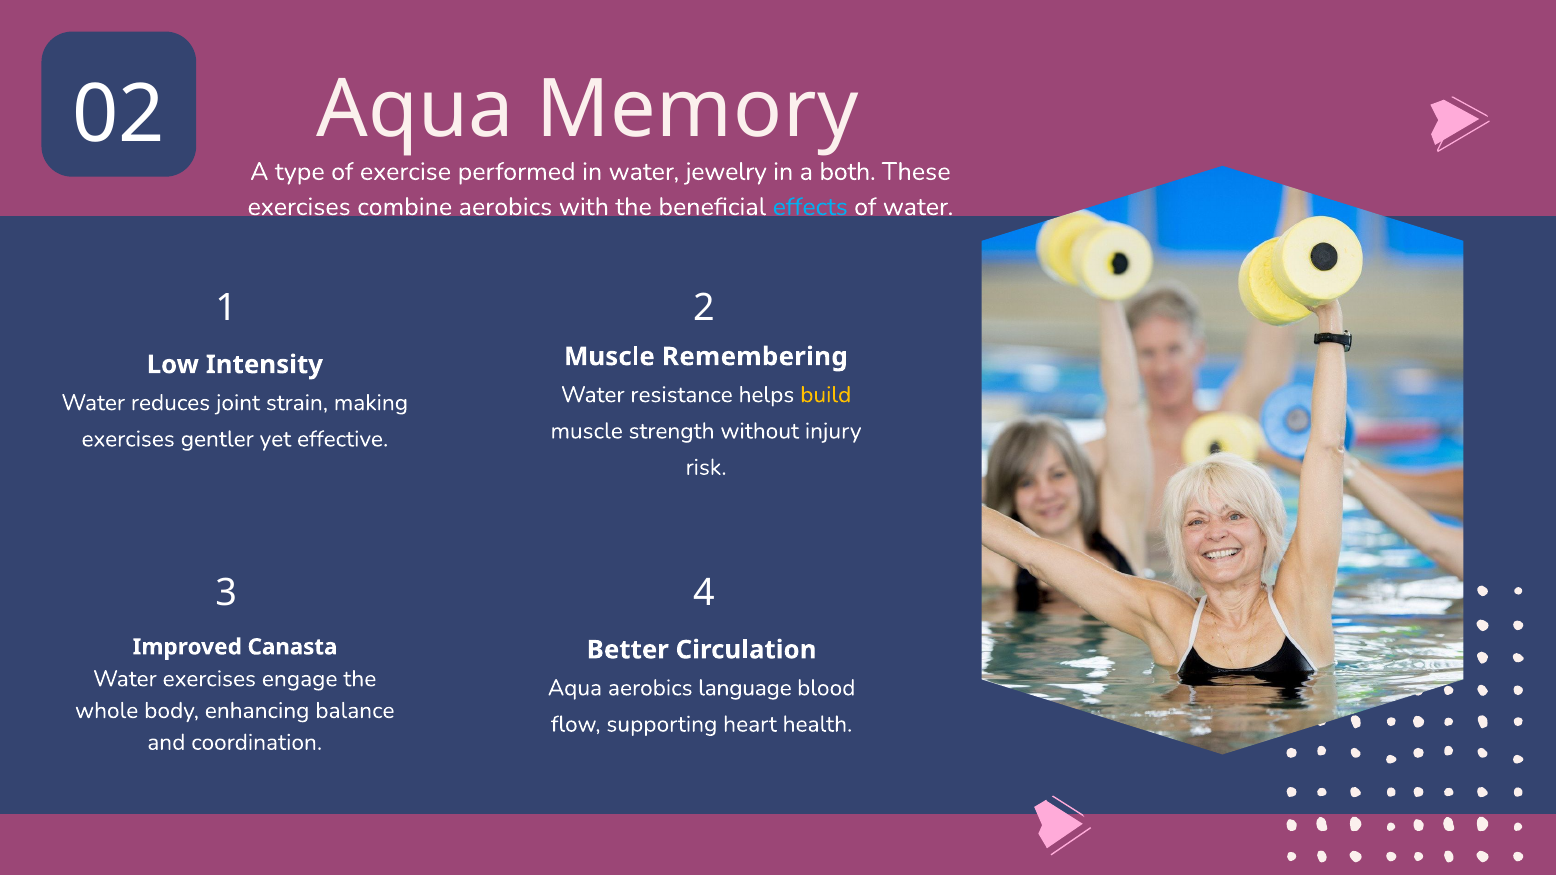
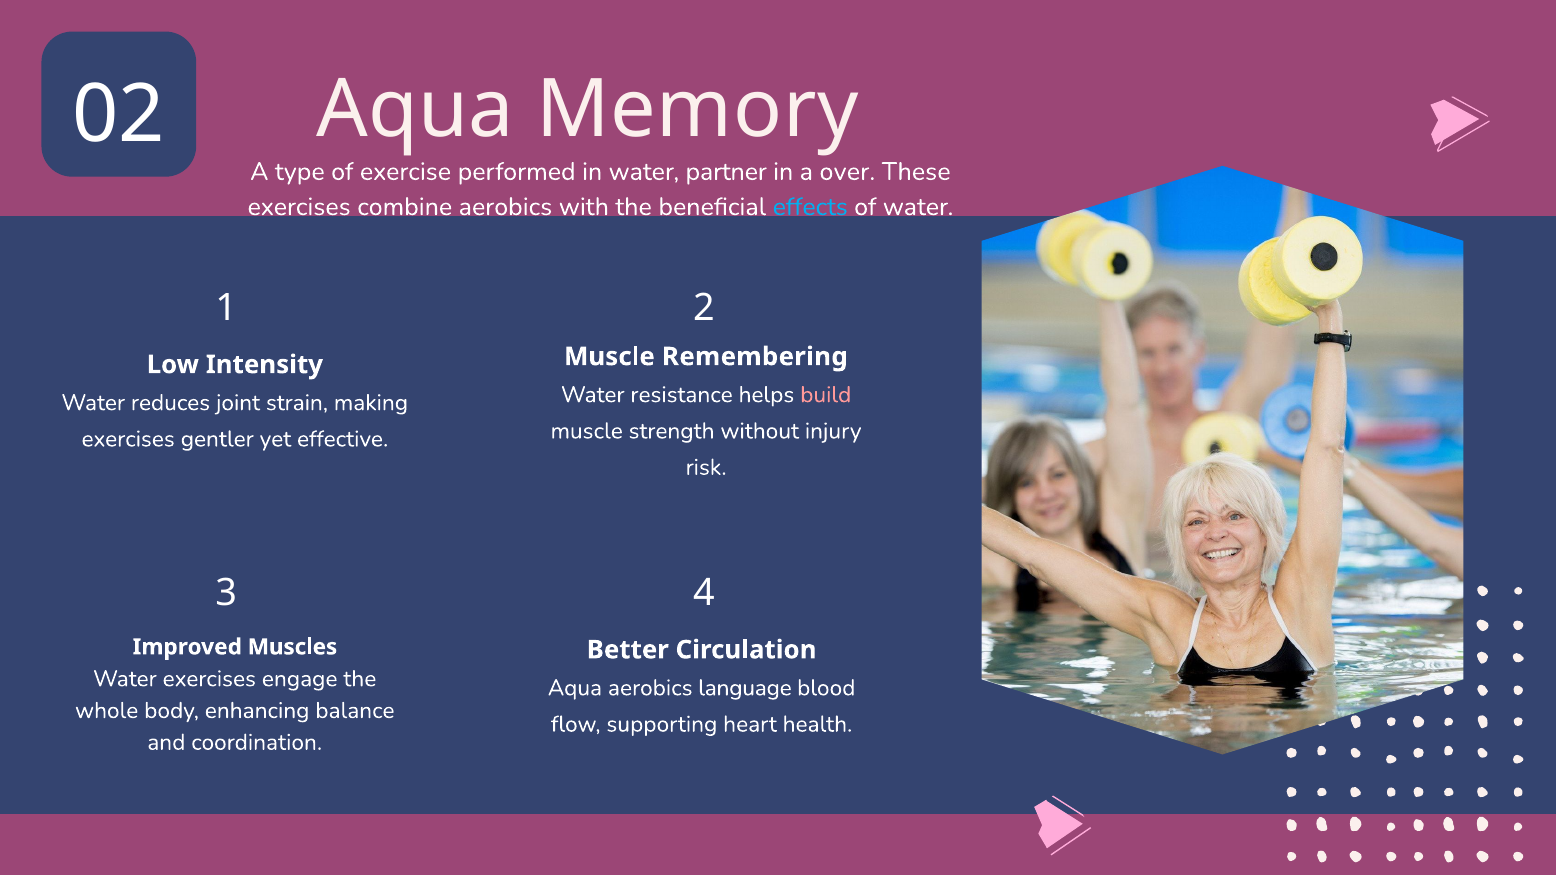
jewelry: jewelry -> partner (726, 172)
both: both -> over (847, 172)
build colour: yellow -> pink (826, 395)
Canasta: Canasta -> Muscles (292, 647)
